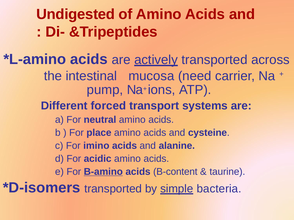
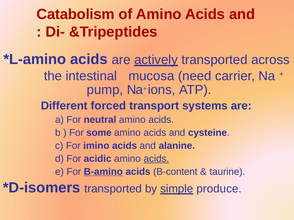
Undigested: Undigested -> Catabolism (76, 14)
place: place -> some (99, 133)
acids underline: none -> present (156, 159)
bacteria: bacteria -> produce (219, 189)
